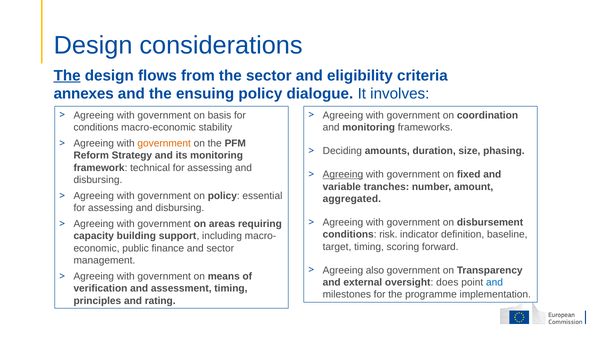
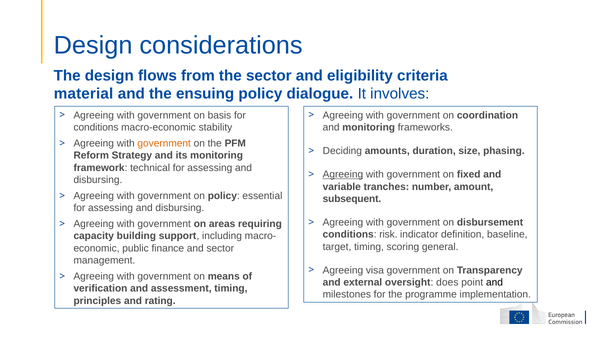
The underline: present -> none (67, 76)
annexes: annexes -> material (84, 94)
aggregated: aggregated -> subsequent (352, 199)
forward: forward -> general (440, 247)
also: also -> visa (375, 270)
and colour: blue -> black (494, 282)
